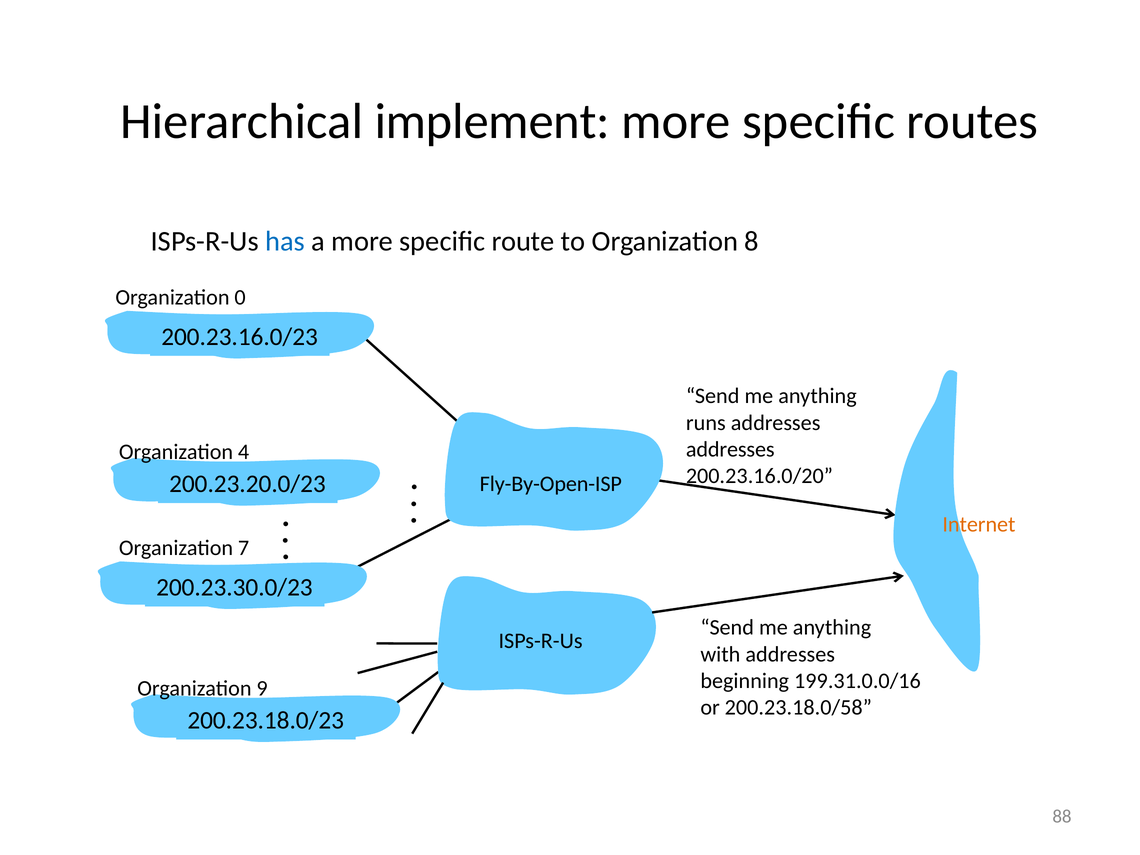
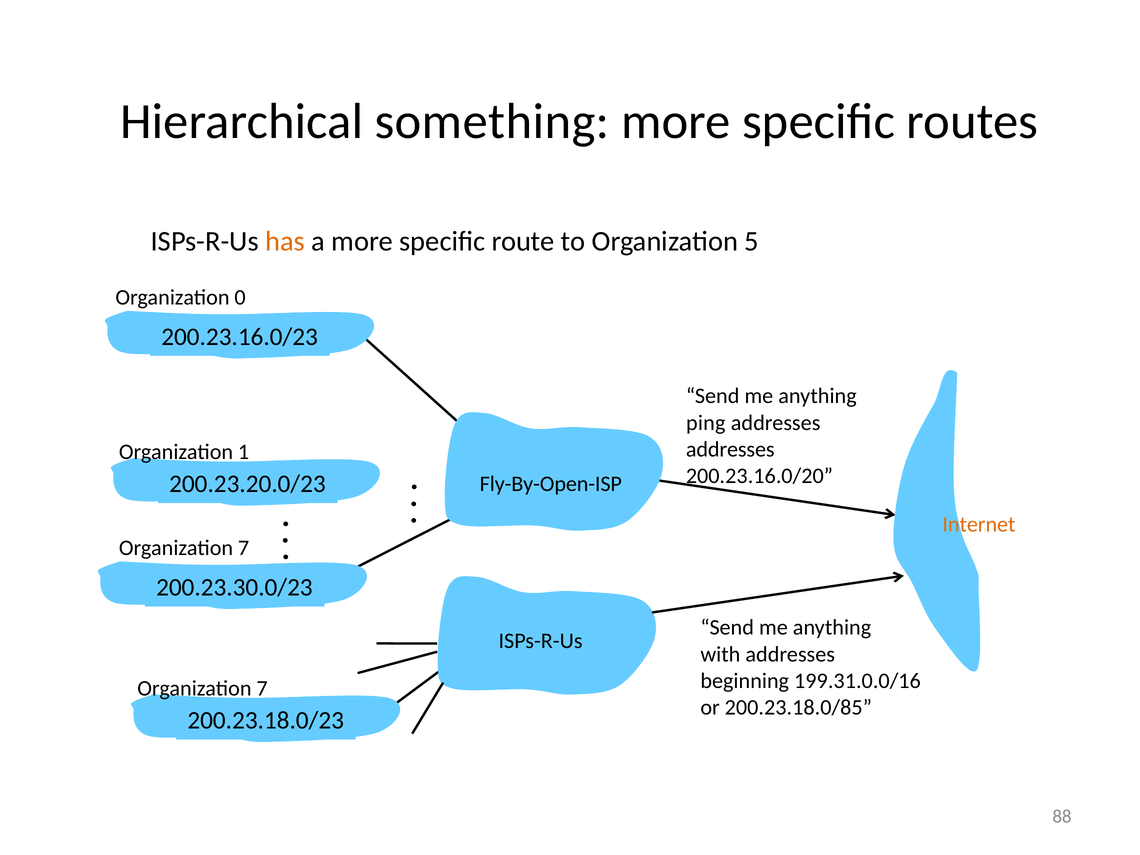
implement: implement -> something (492, 121)
has colour: blue -> orange (285, 242)
8: 8 -> 5 (752, 242)
runs: runs -> ping (706, 423)
4: 4 -> 1 (244, 452)
9: 9 -> 7 (262, 688)
200.23.18.0/58: 200.23.18.0/58 -> 200.23.18.0/85 (798, 707)
